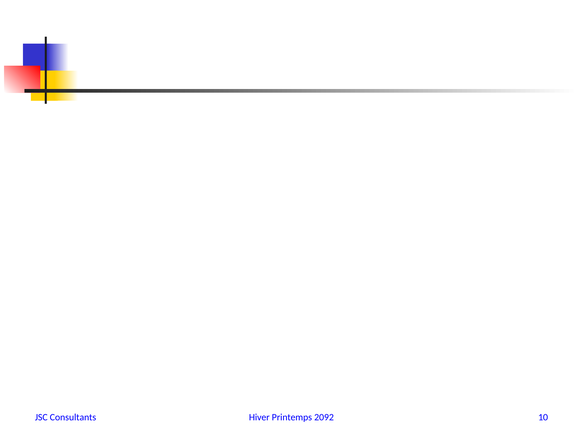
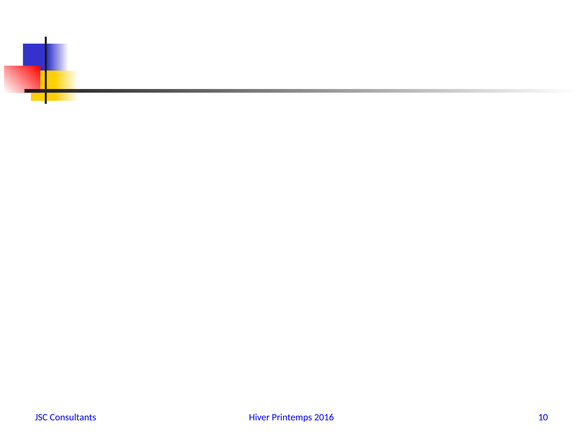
2092: 2092 -> 2016 (324, 417)
